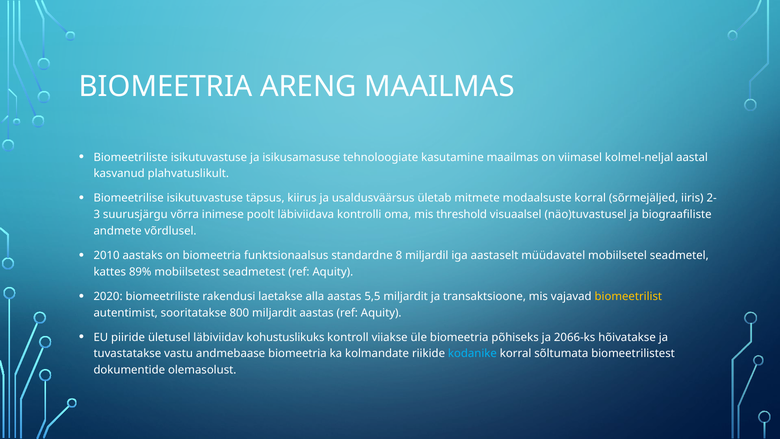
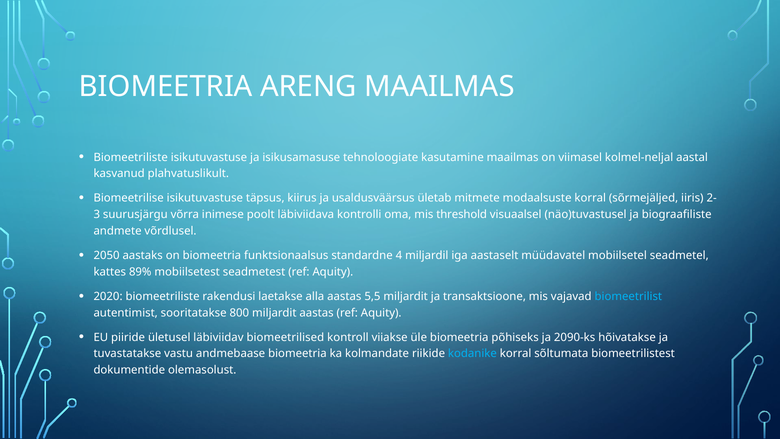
2010: 2010 -> 2050 (107, 255)
8: 8 -> 4 (399, 255)
biomeetrilist colour: yellow -> light blue (628, 296)
kohustuslikuks: kohustuslikuks -> biomeetrilised (285, 337)
2066-ks: 2066-ks -> 2090-ks (575, 337)
